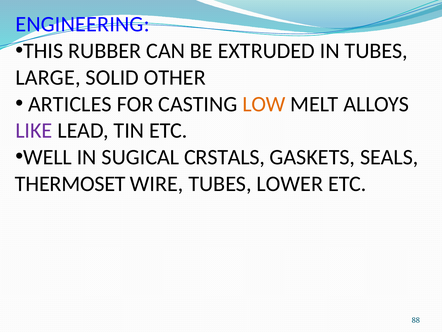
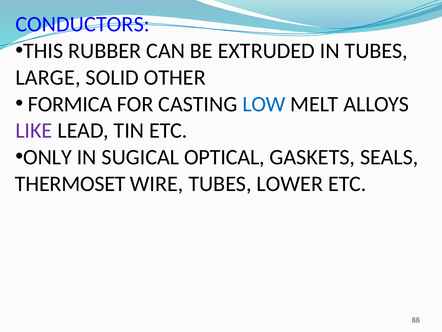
ENGINEERING: ENGINEERING -> CONDUCTORS (83, 24)
ARTICLES: ARTICLES -> FORMICA (70, 104)
LOW colour: orange -> blue (264, 104)
WELL: WELL -> ONLY (47, 157)
CRSTALS: CRSTALS -> OPTICAL (224, 157)
